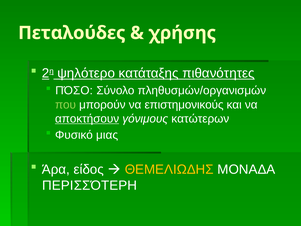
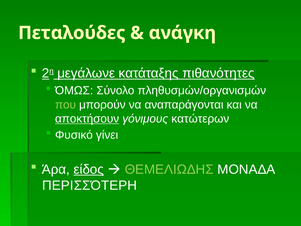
χρήσης: χρήσης -> ανάγκη (182, 33)
ψηλότερο: ψηλότερο -> μεγάλωνε (86, 73)
ΠΌΣΟ: ΠΌΣΟ -> ΌΜΩΣ (74, 90)
επιστημονικούς: επιστημονικούς -> αναπαράγονται (184, 105)
μιας: μιας -> γίνει (107, 135)
είδος underline: none -> present (89, 169)
ΘΕΜΕΛΙΩΔΗΣ colour: yellow -> light green (169, 169)
